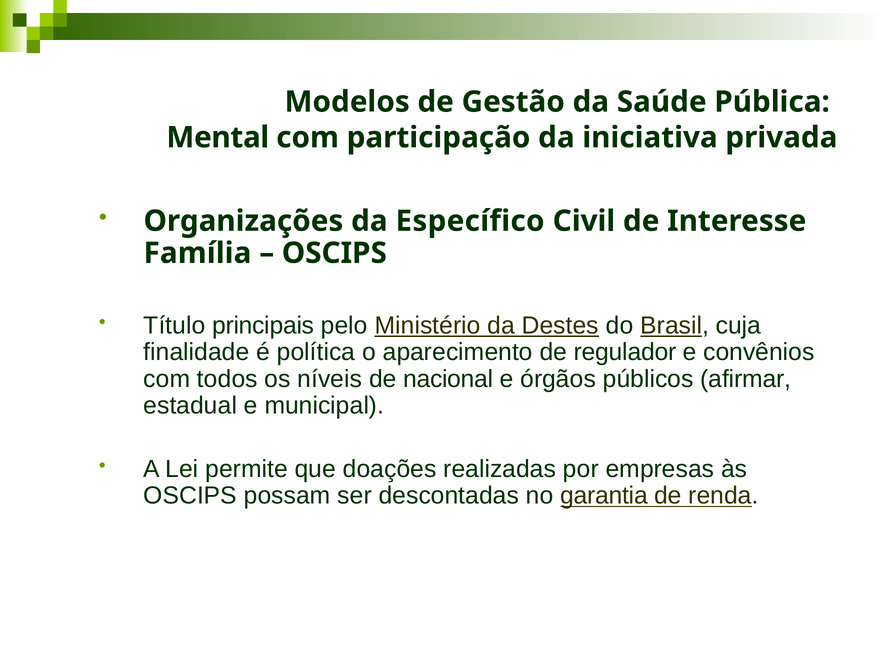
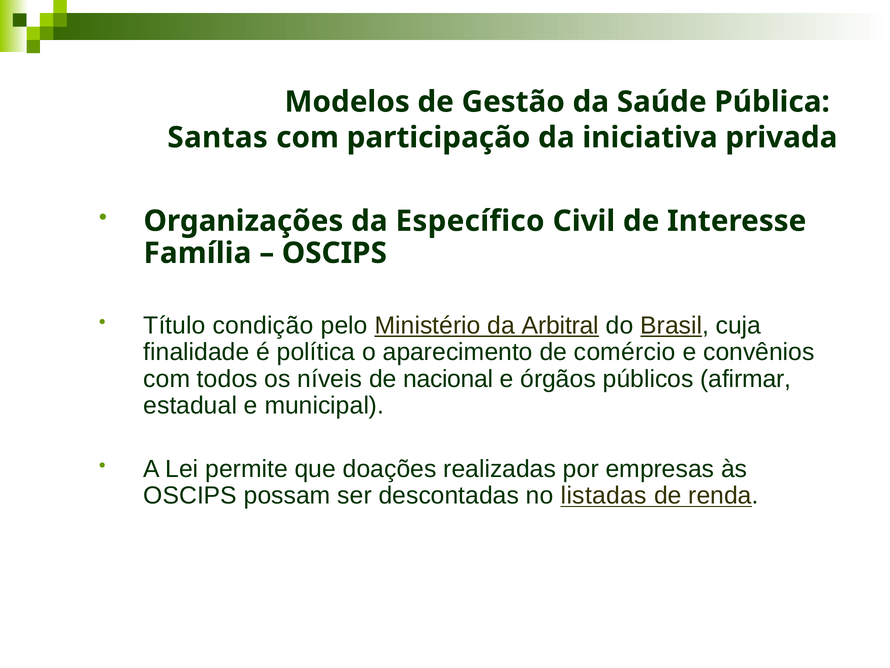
Mental: Mental -> Santas (218, 137)
principais: principais -> condição (263, 325)
Destes: Destes -> Arbitral (560, 325)
regulador: regulador -> comércio (625, 352)
garantia: garantia -> listadas (604, 495)
